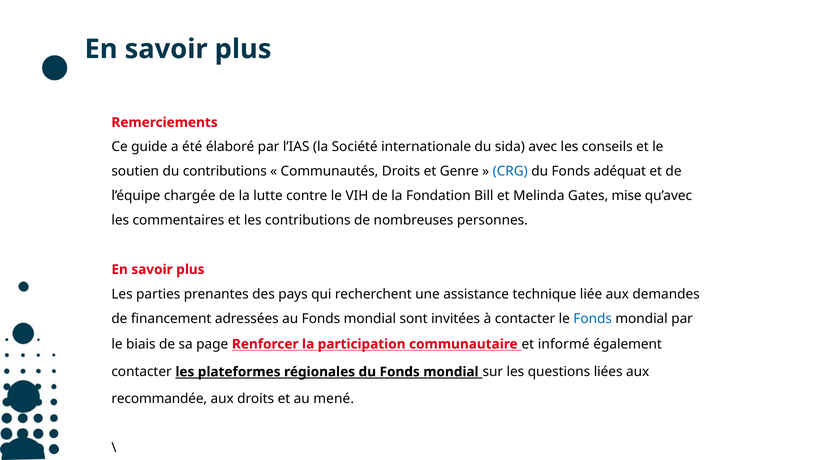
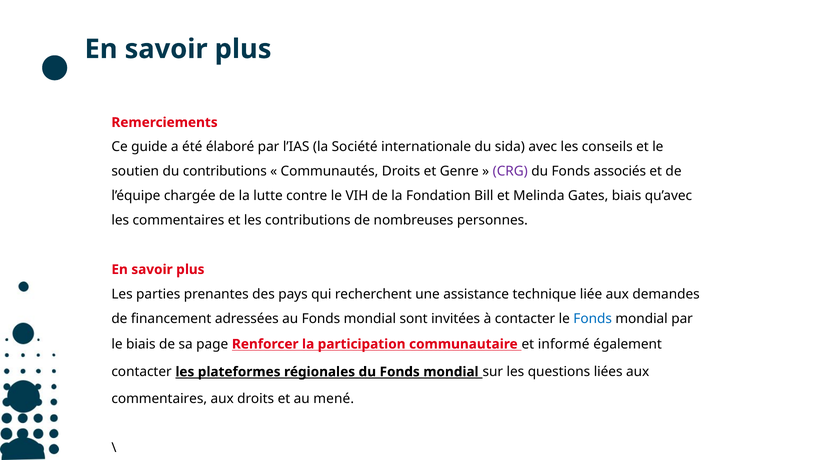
CRG colour: blue -> purple (510, 172)
adéquat: adéquat -> associés (620, 172)
Gates mise: mise -> biais (627, 196)
recommandée: recommandée -> commentaires (159, 399)
